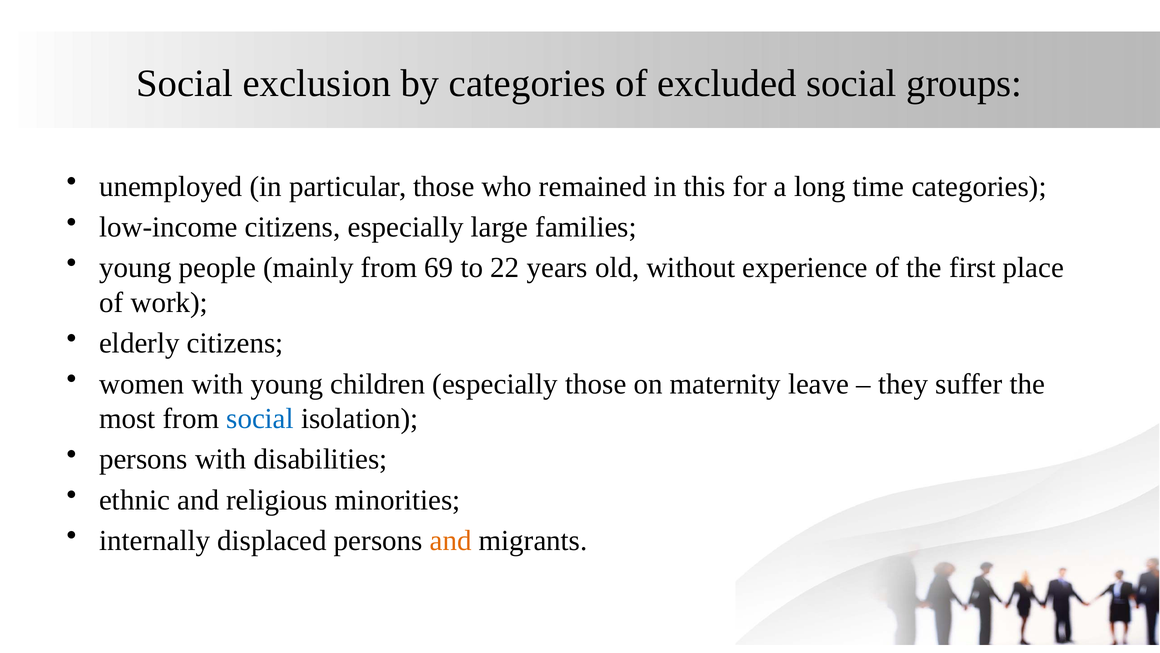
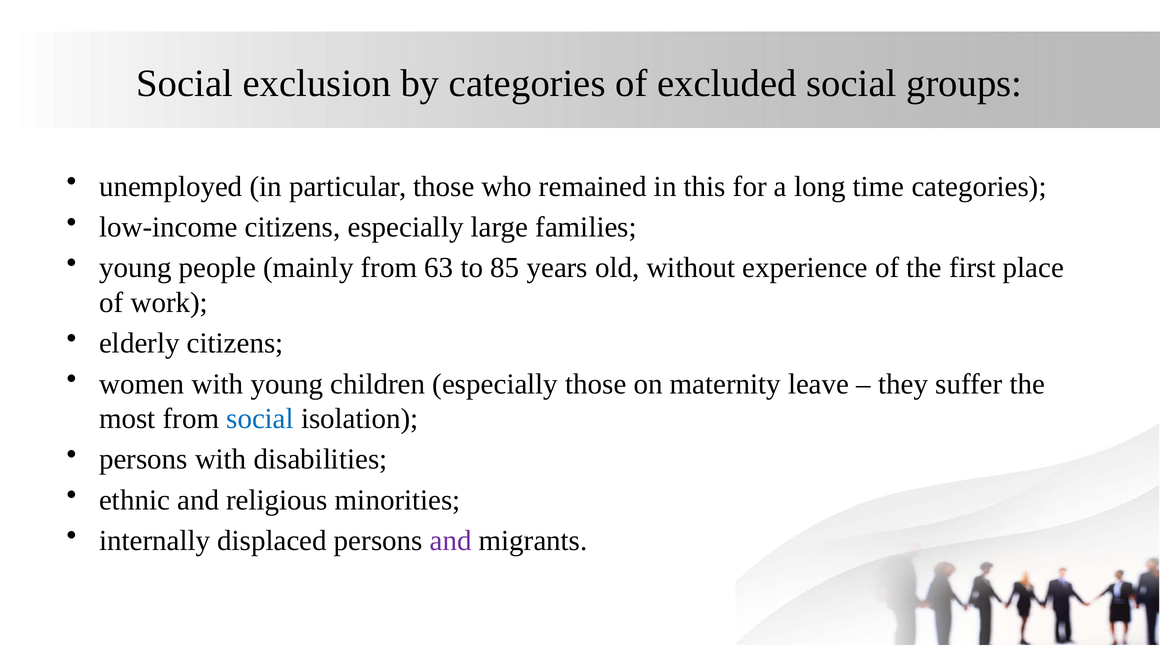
69: 69 -> 63 (439, 268)
22: 22 -> 85 (505, 268)
and colour: orange -> purple (451, 540)
